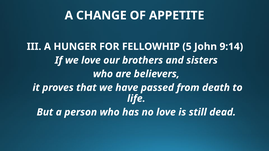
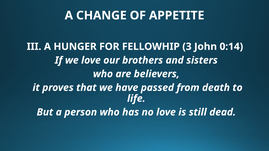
5: 5 -> 3 (187, 47)
9:14: 9:14 -> 0:14 (231, 47)
